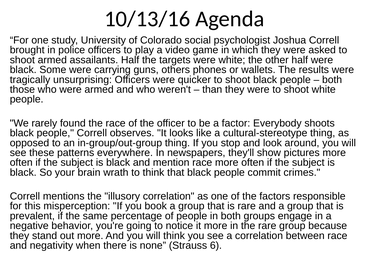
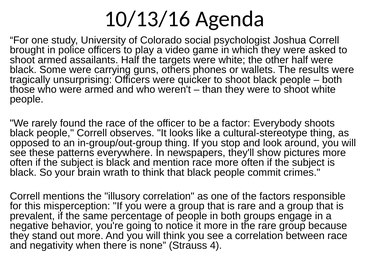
you book: book -> were (156, 206)
6: 6 -> 4 (216, 245)
